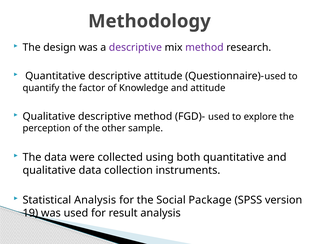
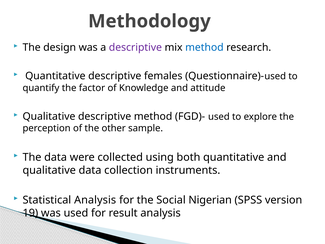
method colour: purple -> blue (204, 47)
descriptive attitude: attitude -> females (163, 76)
Package: Package -> Nigerian (210, 200)
